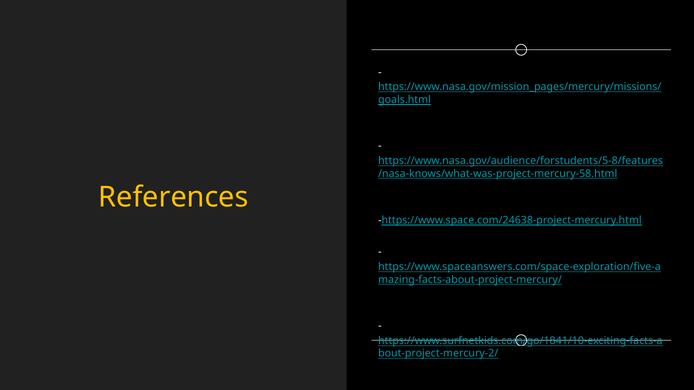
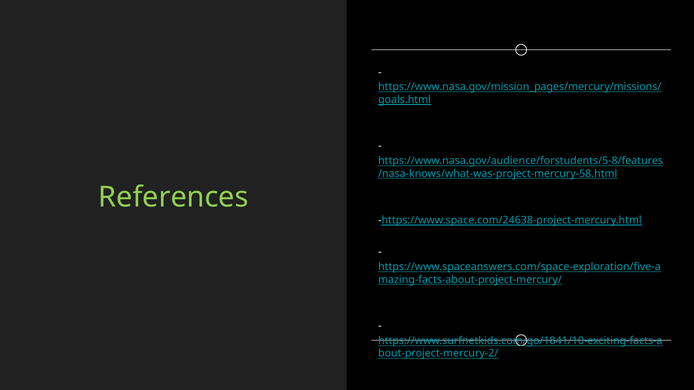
References colour: yellow -> light green (173, 197)
